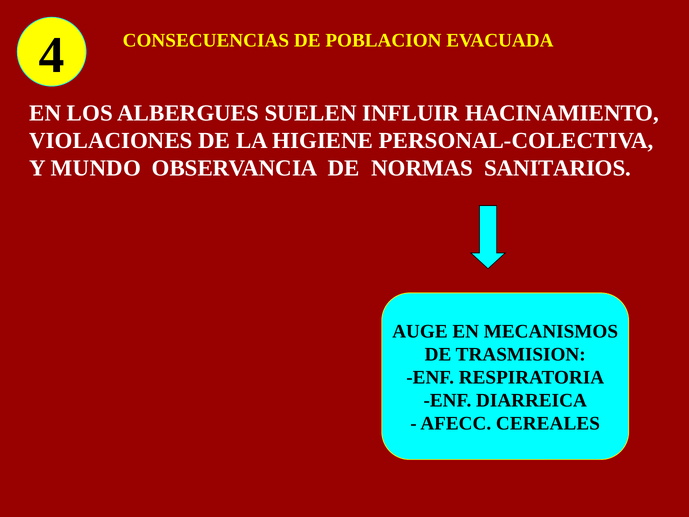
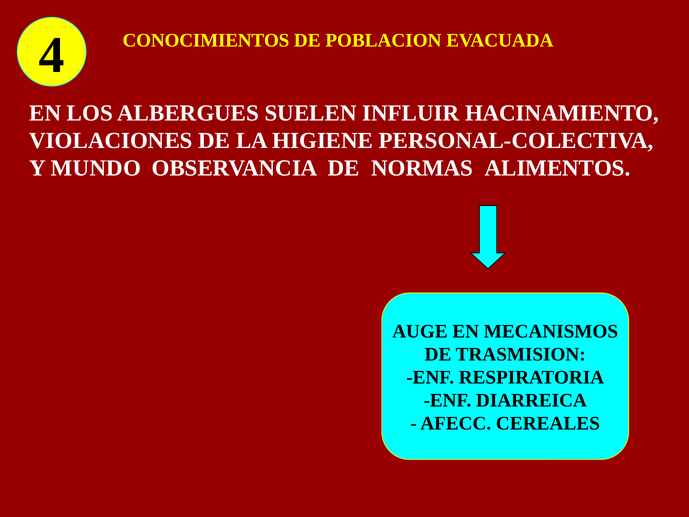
CONSECUENCIAS: CONSECUENCIAS -> CONOCIMIENTOS (206, 40)
SANITARIOS: SANITARIOS -> ALIMENTOS (558, 168)
